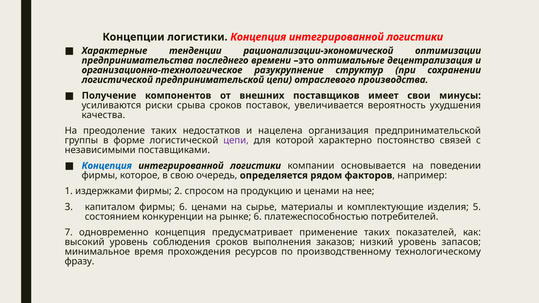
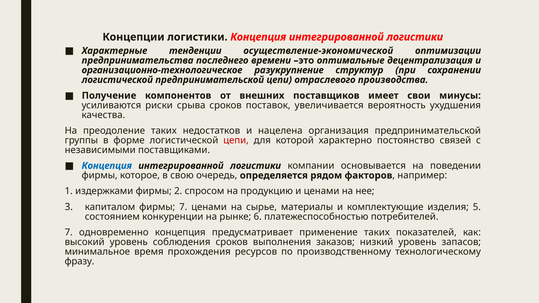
рационализации-экономической: рационализации-экономической -> осуществление-экономической (318, 51)
цепи colour: purple -> red (236, 140)
фирмы 6: 6 -> 7 (183, 207)
